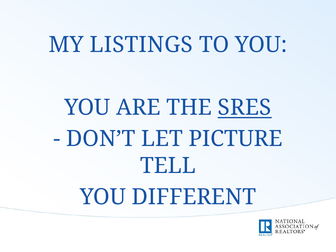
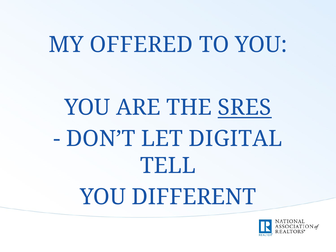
LISTINGS: LISTINGS -> OFFERED (141, 45)
PICTURE: PICTURE -> DIGITAL (235, 139)
